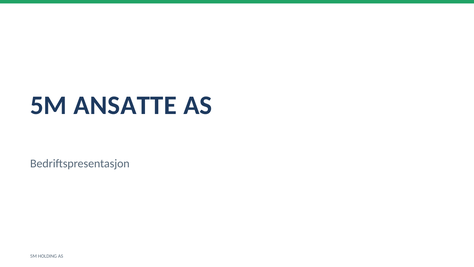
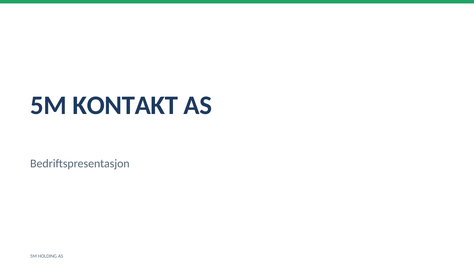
ANSATTE: ANSATTE -> KONTAKT (125, 105)
